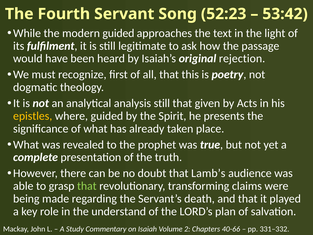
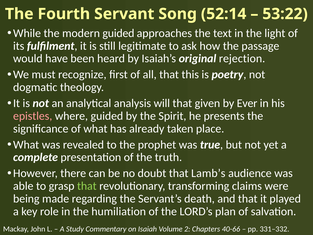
52:23: 52:23 -> 52:14 (224, 14)
53:42: 53:42 -> 53:22 (285, 14)
analysis still: still -> will (162, 103)
Acts: Acts -> Ever (247, 103)
epistles colour: yellow -> pink (33, 116)
understand: understand -> humiliation (119, 211)
